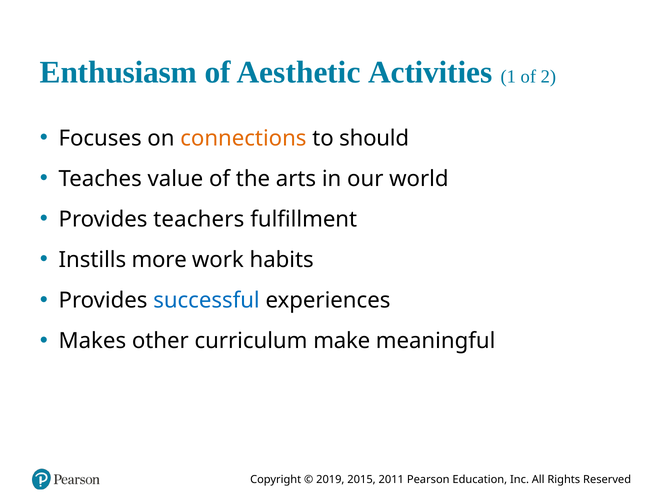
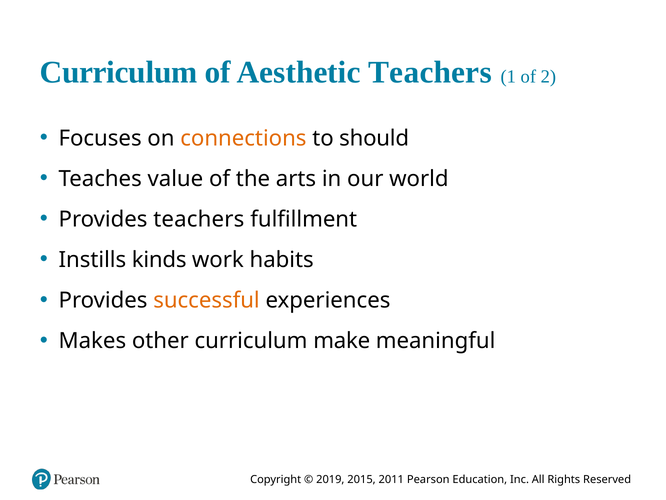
Enthusiasm: Enthusiasm -> Curriculum (119, 72)
Aesthetic Activities: Activities -> Teachers (430, 72)
more: more -> kinds (159, 260)
successful colour: blue -> orange (206, 300)
